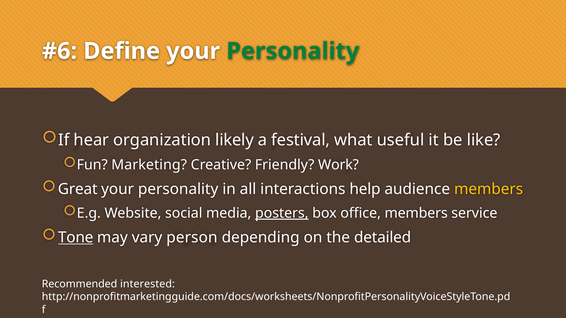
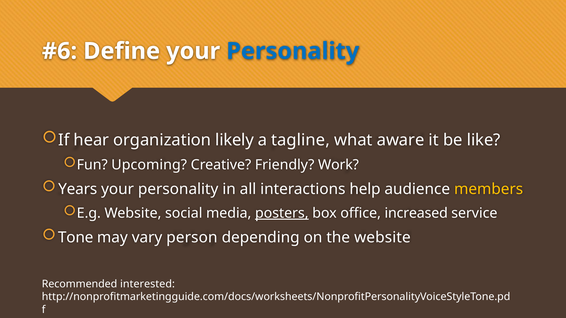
Personality colour: green -> blue (293, 51)
festival: festival -> tagline (301, 140)
useful: useful -> aware (401, 140)
Marketing: Marketing -> Upcoming (149, 165)
Great: Great -> Years (78, 189)
office members: members -> increased (416, 213)
Tone underline: present -> none (76, 238)
the detailed: detailed -> website (382, 238)
